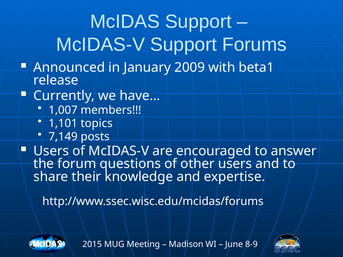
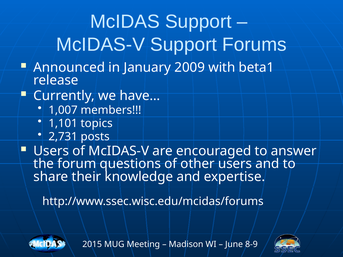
7,149: 7,149 -> 2,731 (63, 137)
